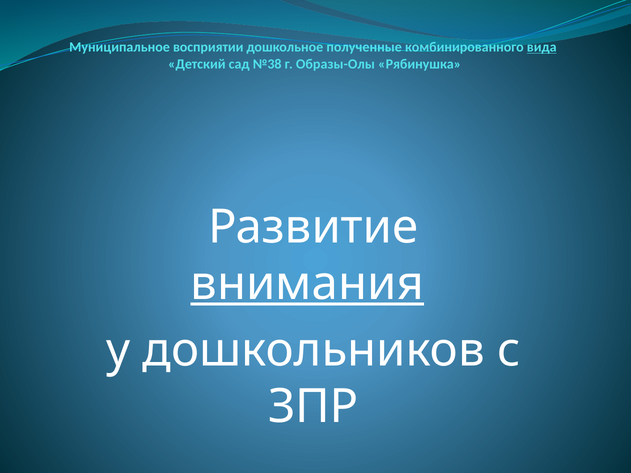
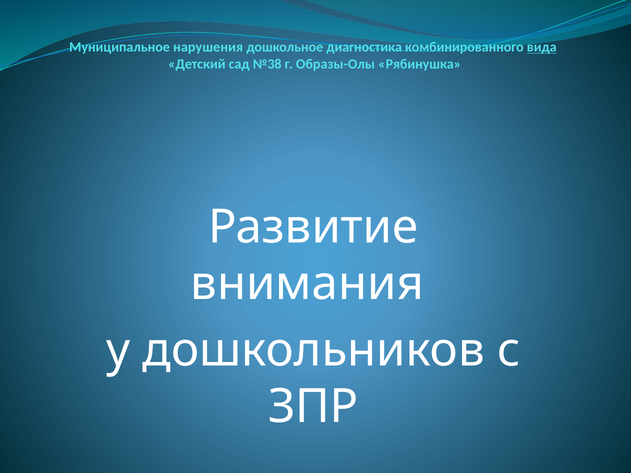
восприятии: восприятии -> нарушения (208, 47)
полученные: полученные -> диагностика (364, 47)
внимания underline: present -> none (307, 284)
